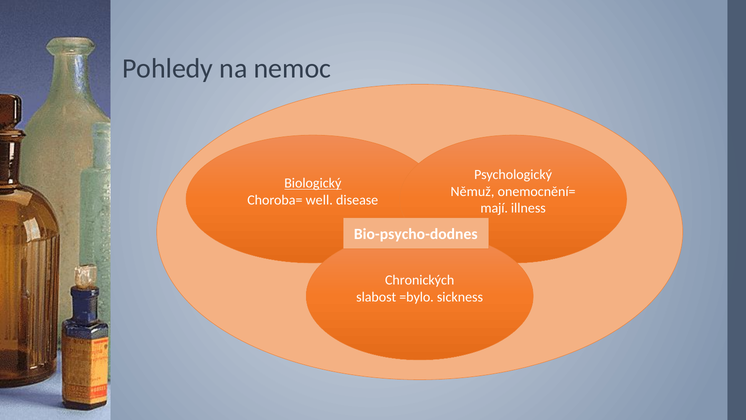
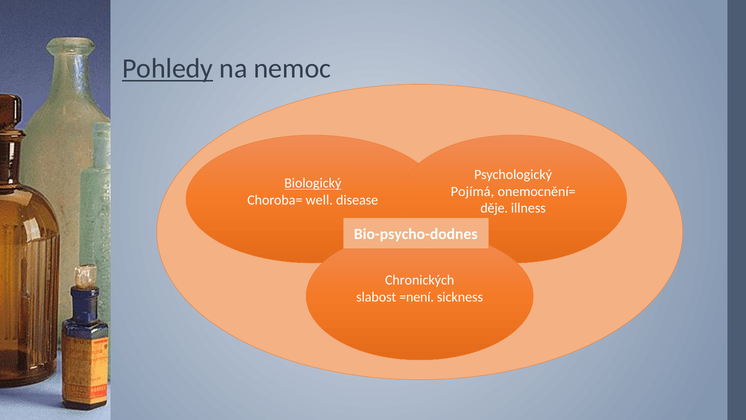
Pohledy underline: none -> present (168, 69)
Němuž: Němuž -> Pojímá (472, 191)
mají: mají -> děje (494, 208)
=bylo: =bylo -> =není (417, 297)
